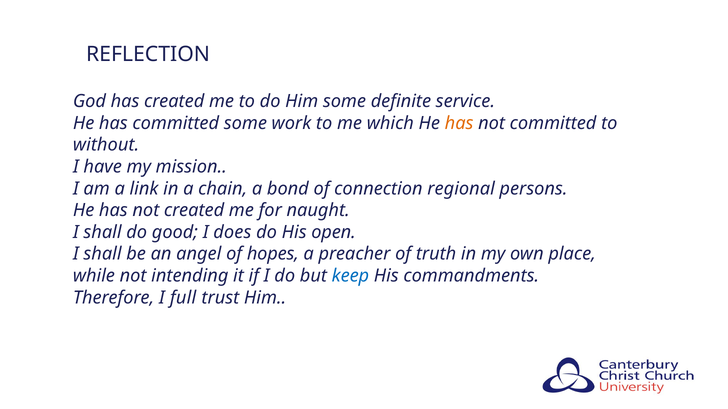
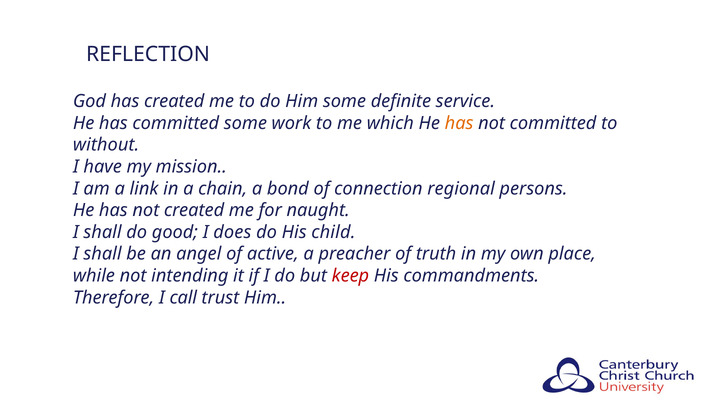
open: open -> child (333, 232)
hopes: hopes -> active (273, 254)
keep colour: blue -> red (350, 276)
full: full -> call (183, 298)
